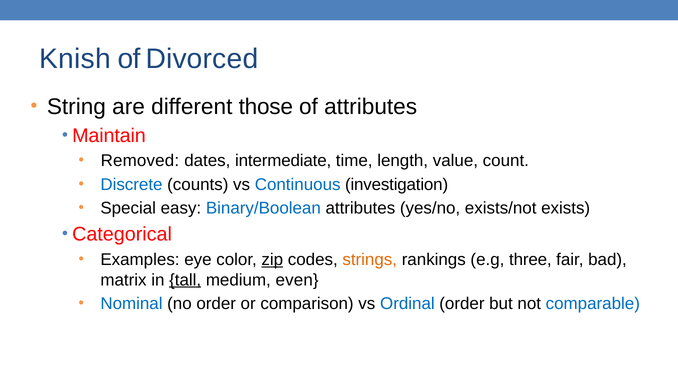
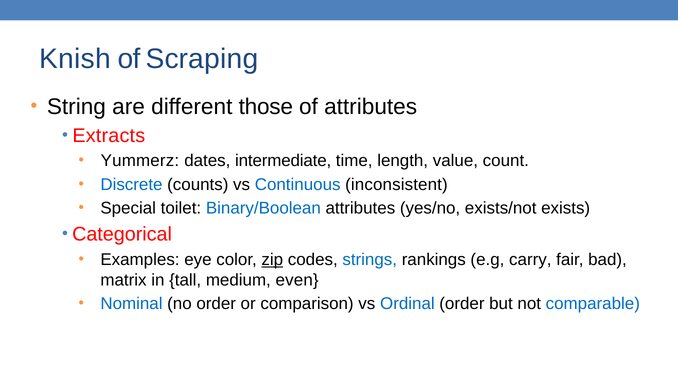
Divorced: Divorced -> Scraping (202, 59)
Maintain: Maintain -> Extracts (109, 136)
Removed: Removed -> Yummerz (140, 161)
investigation: investigation -> inconsistent (396, 185)
easy: easy -> toilet (181, 209)
strings colour: orange -> blue (370, 260)
three: three -> carry (530, 260)
tall underline: present -> none (185, 280)
